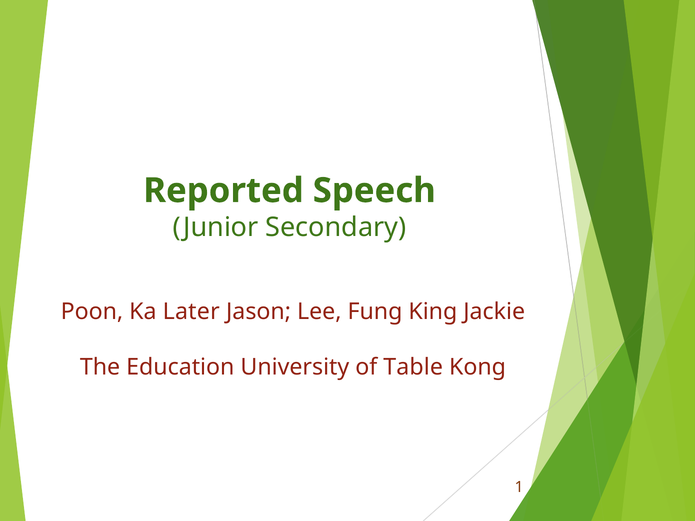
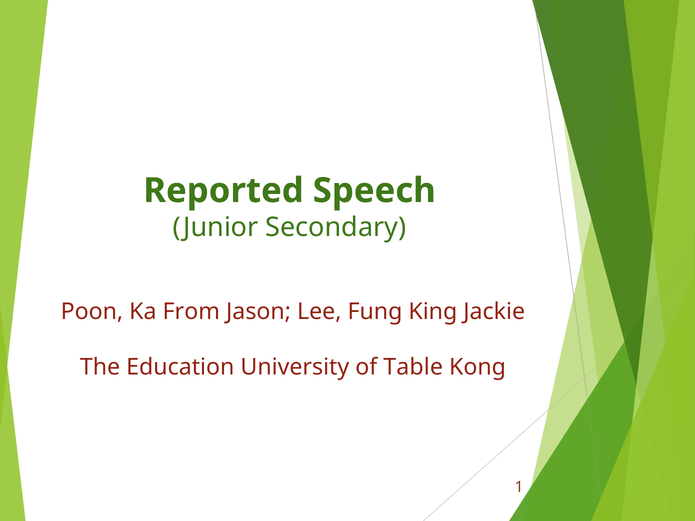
Later: Later -> From (191, 312)
